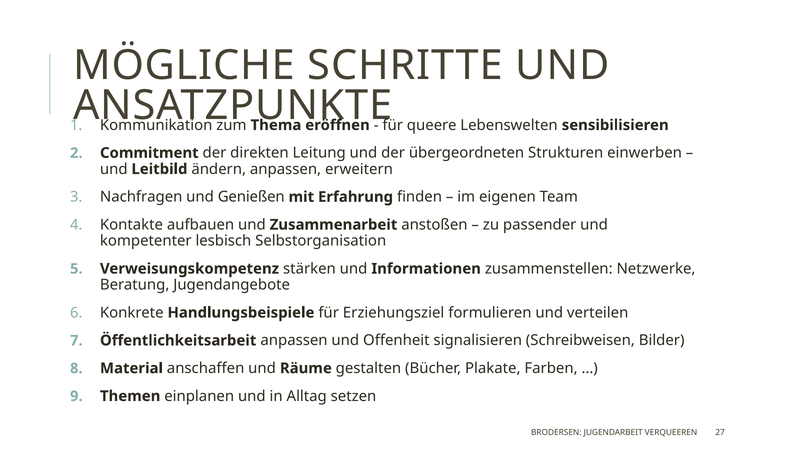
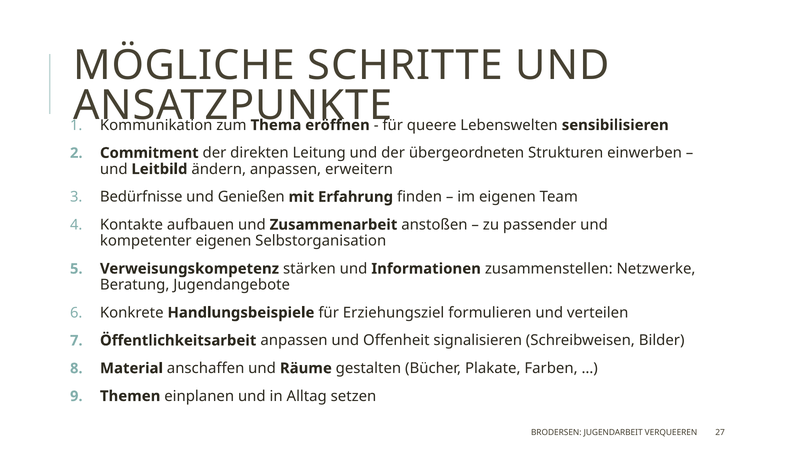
Nachfragen: Nachfragen -> Bedürfnisse (141, 197)
kompetenter lesbisch: lesbisch -> eigenen (223, 241)
